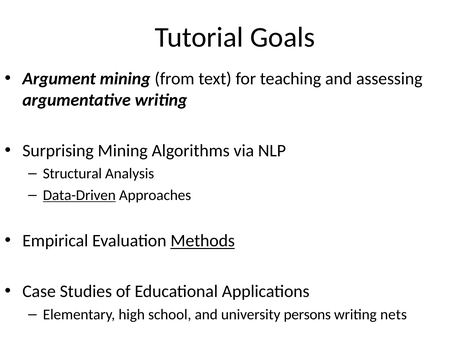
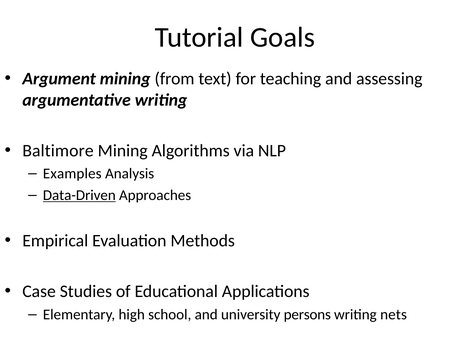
Surprising: Surprising -> Baltimore (58, 151)
Structural: Structural -> Examples (72, 174)
Methods underline: present -> none (203, 241)
